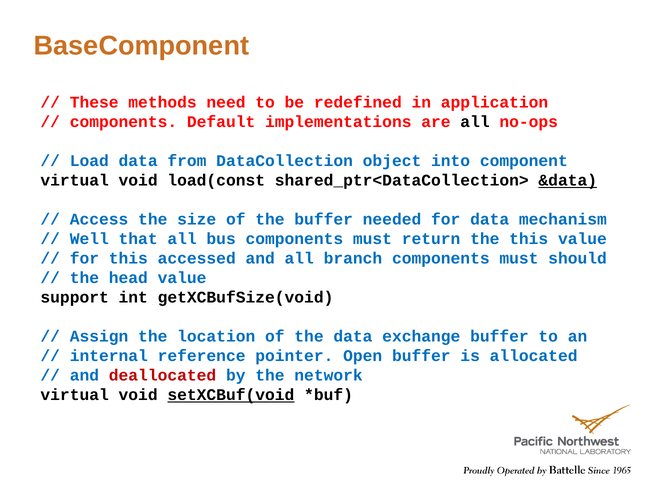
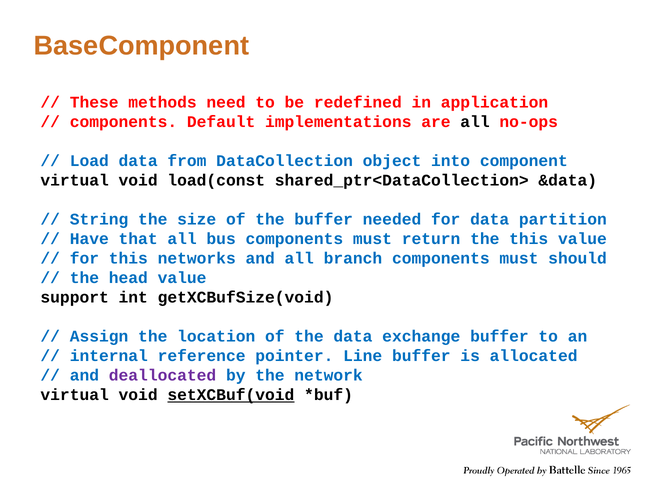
&data underline: present -> none (568, 180)
Access: Access -> String (99, 219)
mechanism: mechanism -> partition (563, 219)
Well: Well -> Have (89, 239)
accessed: accessed -> networks (197, 259)
Open: Open -> Line (363, 356)
deallocated colour: red -> purple (163, 376)
